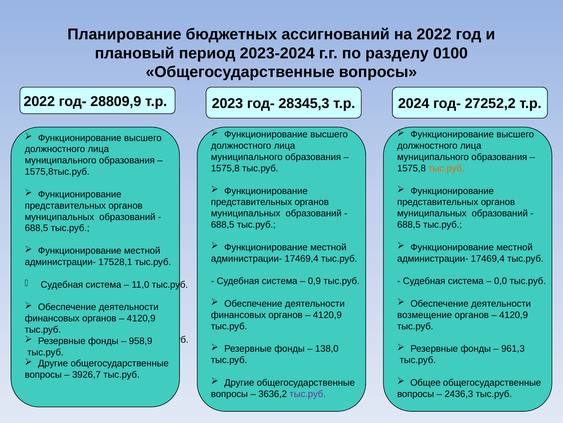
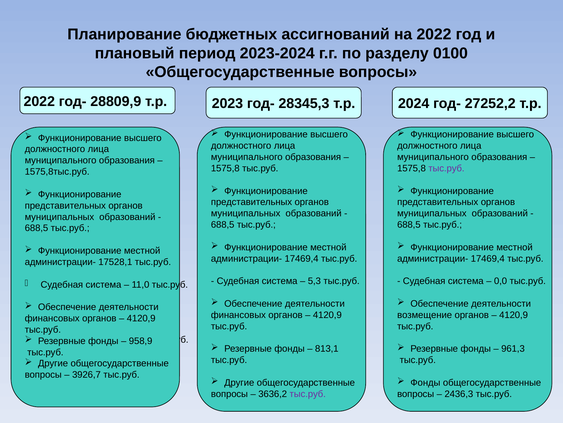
тыс.руб colour: orange -> purple (446, 168)
0,9: 0,9 -> 5,3 (314, 281)
138,0: 138,0 -> 813,1 (327, 348)
Общее: Общее -> Фонды (425, 382)
